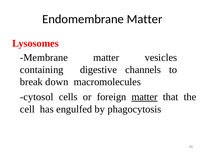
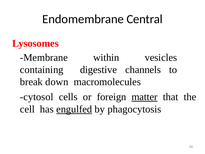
Endomembrane Matter: Matter -> Central (145, 19)
Membrane matter: matter -> within (106, 57)
engulfed underline: none -> present (74, 109)
